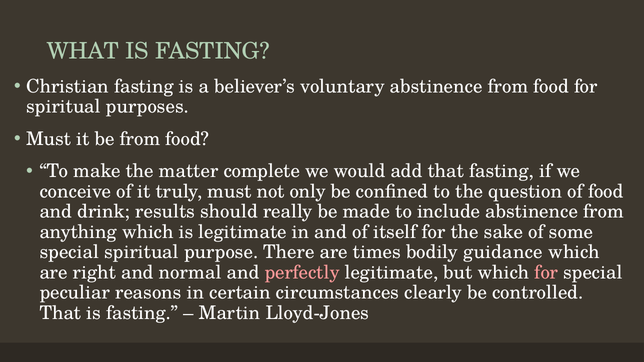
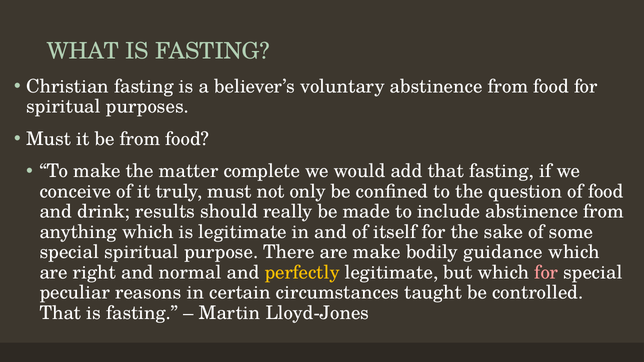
are times: times -> make (377, 252)
perfectly colour: pink -> yellow (302, 273)
clearly: clearly -> taught (433, 293)
